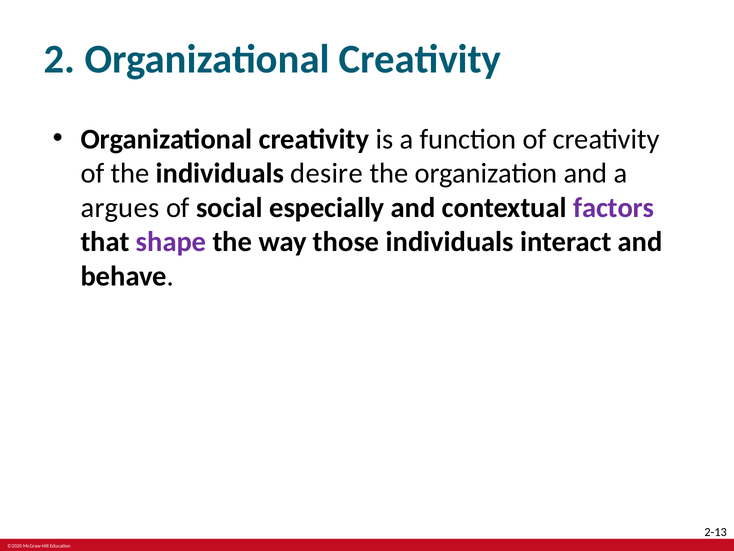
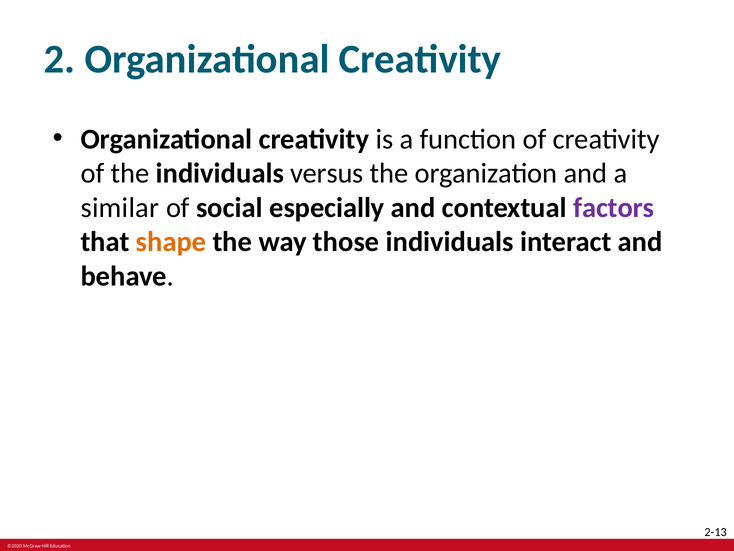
desire: desire -> versus (327, 173)
argues: argues -> similar (120, 208)
shape colour: purple -> orange (171, 242)
